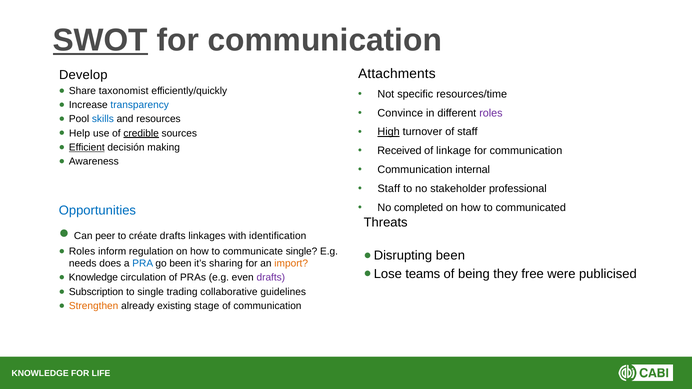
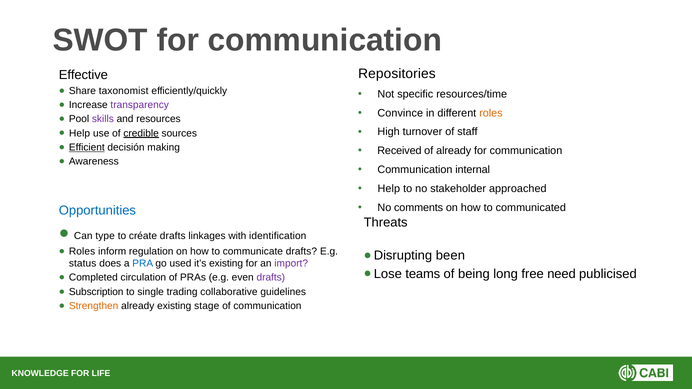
SWOT underline: present -> none (100, 40)
Attachments: Attachments -> Repositories (397, 74)
Develop: Develop -> Effective (83, 75)
transparency colour: blue -> purple (140, 105)
roles colour: purple -> orange (491, 113)
skills colour: blue -> purple (103, 119)
High underline: present -> none (389, 132)
of linkage: linkage -> already (454, 151)
Staff: Staff -> Help (389, 189)
professional: professional -> approached (518, 189)
completed: completed -> comments (419, 208)
peer: peer -> type (105, 236)
communicate single: single -> drafts (301, 251)
needs: needs -> status (83, 264)
go been: been -> used (180, 264)
it’s sharing: sharing -> existing (226, 264)
import colour: orange -> purple (291, 264)
they: they -> long (506, 274)
were: were -> need (561, 274)
Knowledge: Knowledge -> Completed (93, 278)
